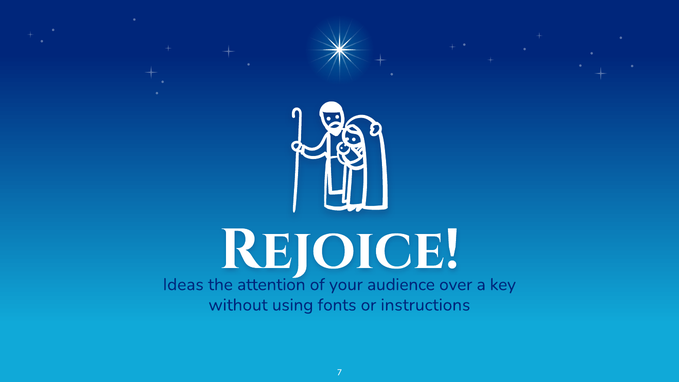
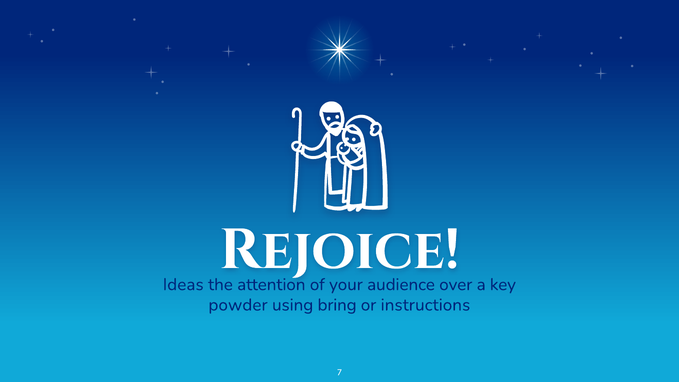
without: without -> powder (238, 305)
fonts: fonts -> bring (337, 305)
